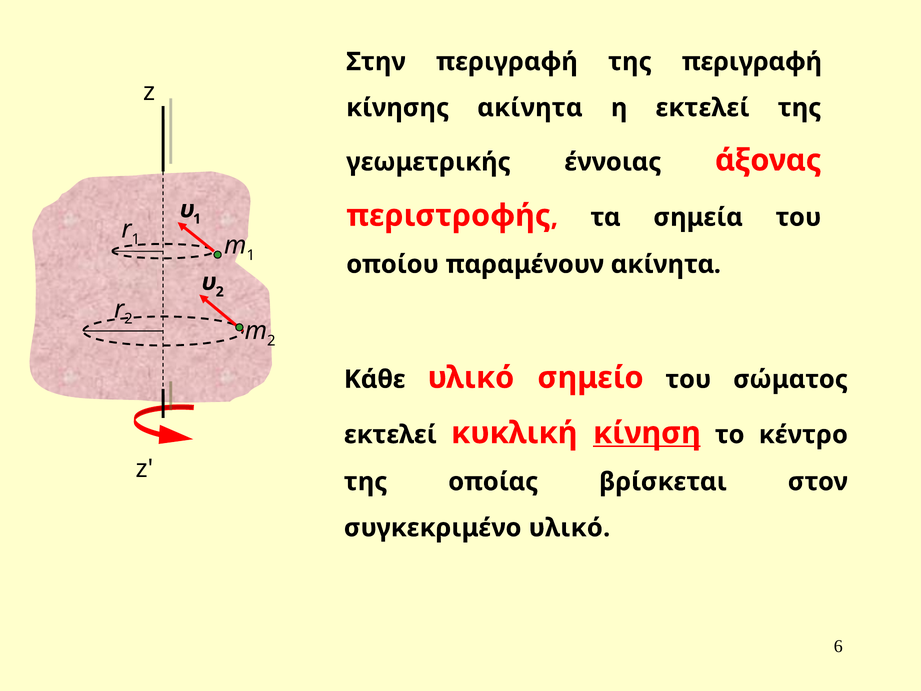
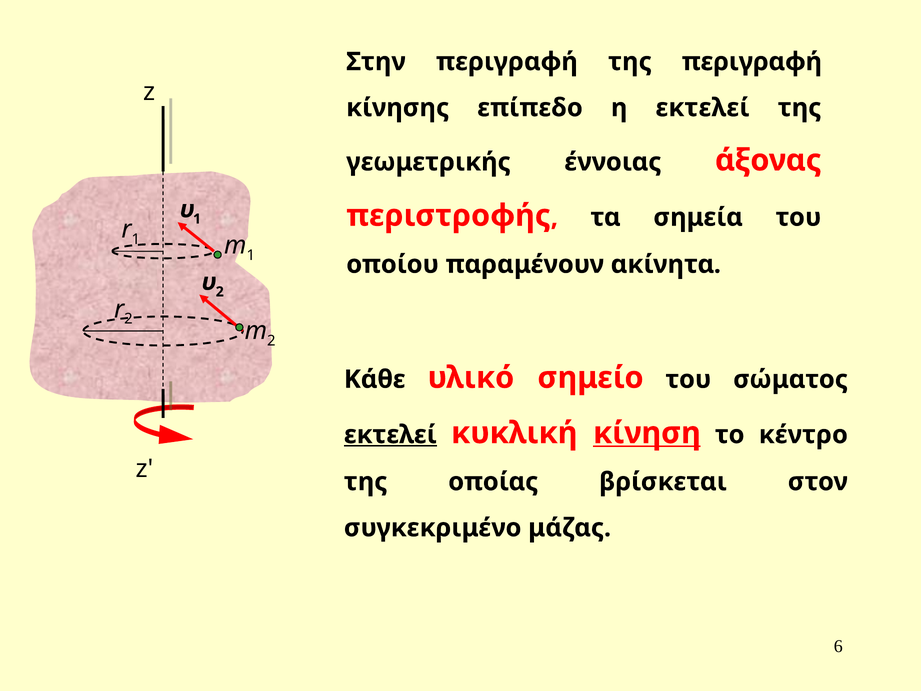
κίνησης ακίνητα: ακίνητα -> επίπεδο (530, 108)
εκτελεί underline: none -> present (390, 435)
συγκεκριμένο υλικό: υλικό -> μάζας (570, 528)
